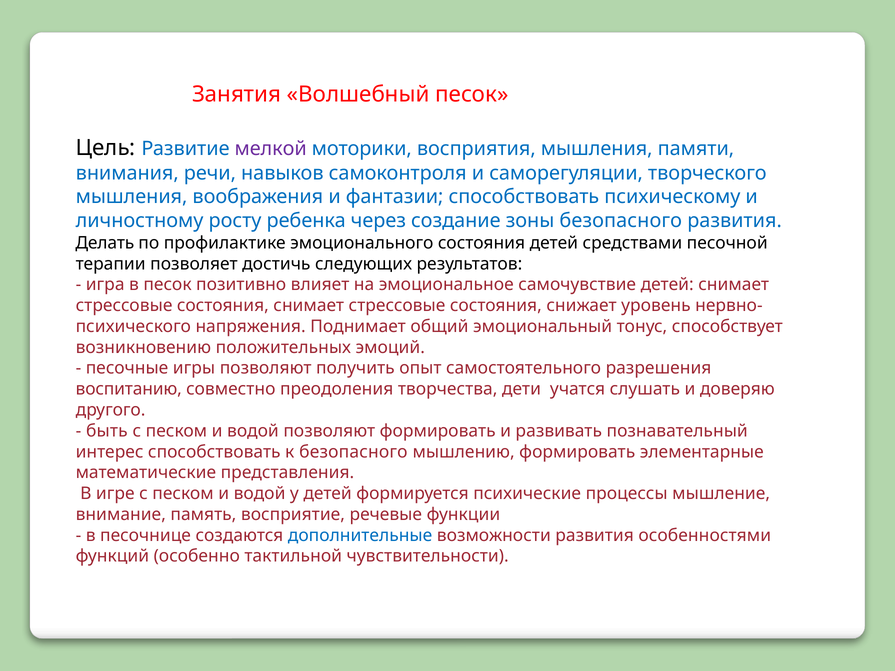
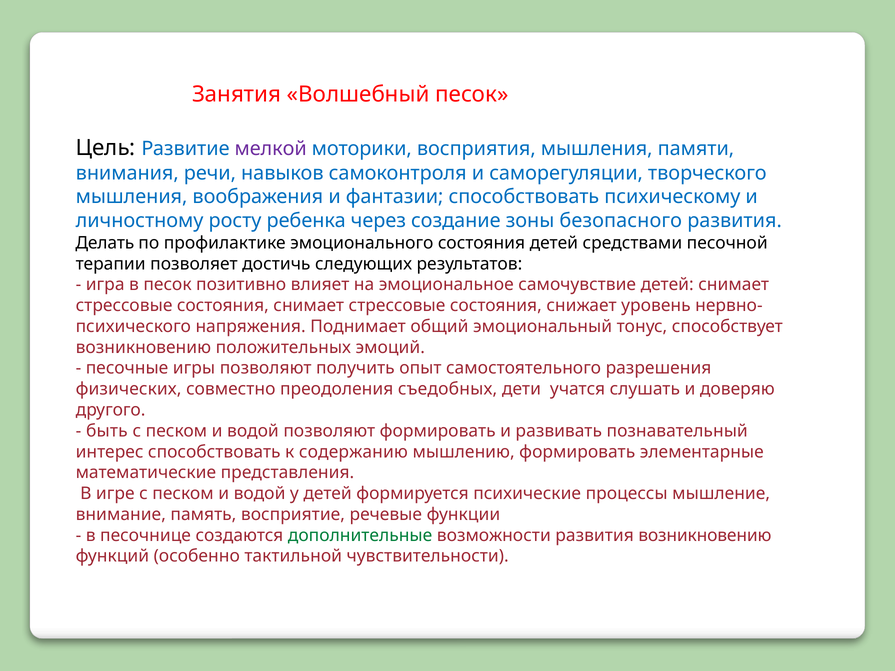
воспитанию: воспитанию -> физических (129, 389)
творчества: творчества -> съедобных (448, 389)
к безопасного: безопасного -> содержанию (353, 452)
дополнительные colour: blue -> green (360, 536)
развития особенностями: особенностями -> возникновению (705, 536)
